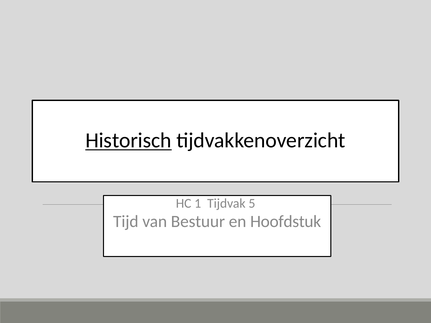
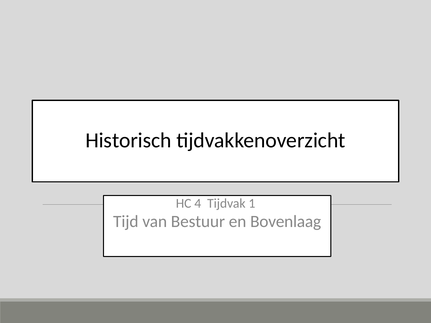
Historisch underline: present -> none (128, 141)
1: 1 -> 4 (198, 204)
5: 5 -> 1 (252, 204)
Hoofdstuk: Hoofdstuk -> Bovenlaag (286, 222)
